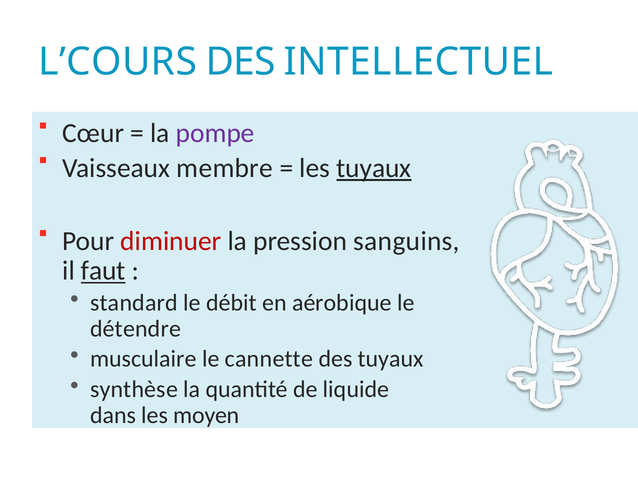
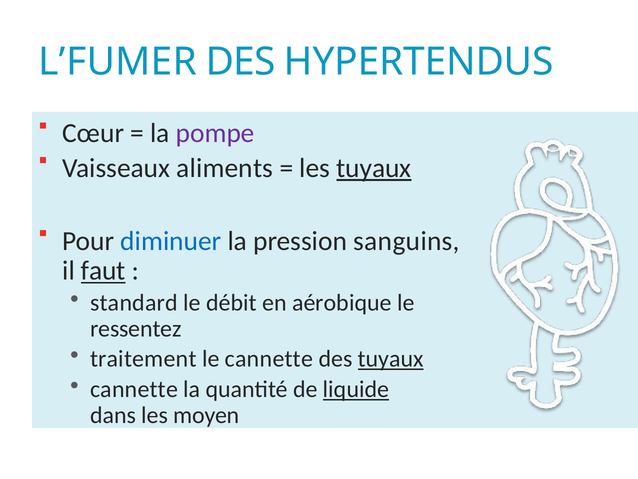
L’COURS: L’COURS -> L’FUMER (118, 62)
INTELLECTUEL: INTELLECTUEL -> HYPERTENDUS (419, 62)
membre: membre -> aliments (225, 168)
diminuer colour: red -> blue (171, 241)
détendre: détendre -> ressentez (136, 328)
musculaire: musculaire -> traitement (143, 359)
tuyaux underline: none -> present (391, 359)
synthèse: synthèse -> cannette (134, 389)
liquide underline: none -> present (356, 389)
